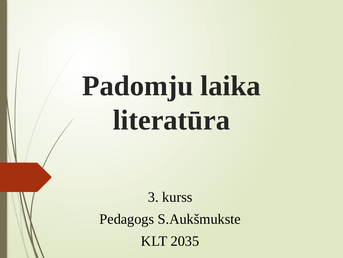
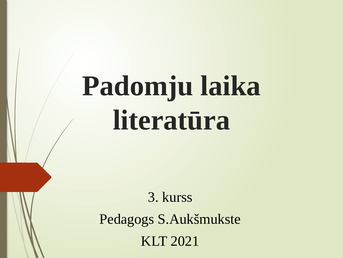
2035: 2035 -> 2021 (185, 240)
